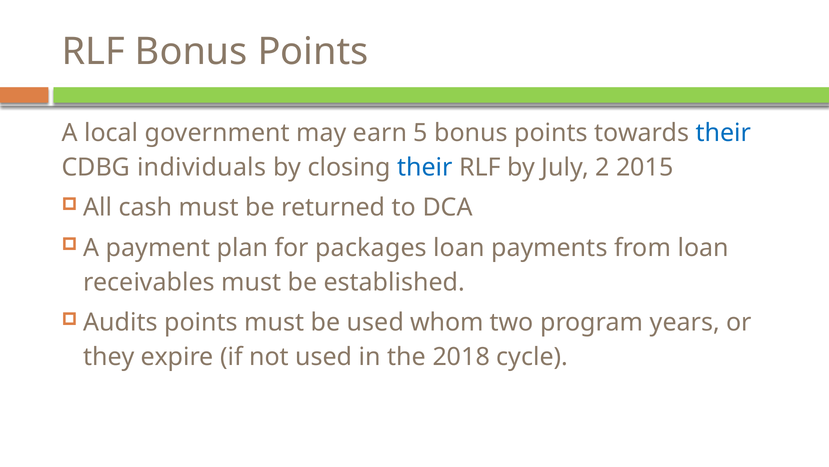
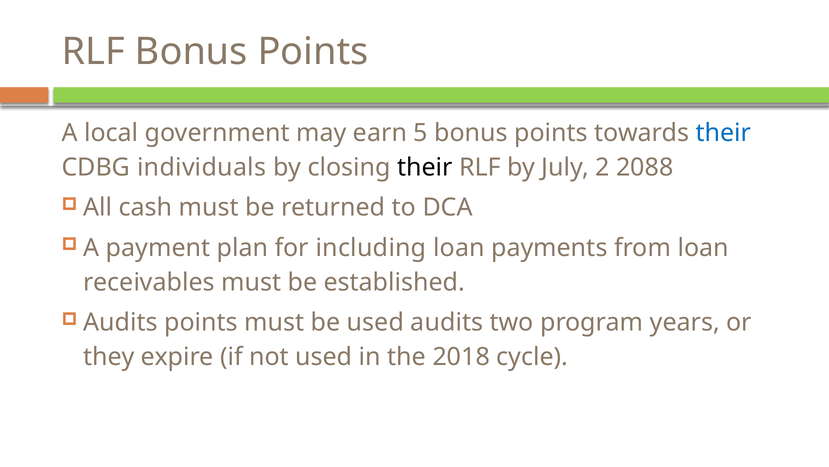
their colour: blue -> black (425, 167)
2015: 2015 -> 2088 (645, 167)
packages: packages -> including (371, 248)
used whom: whom -> audits (447, 322)
